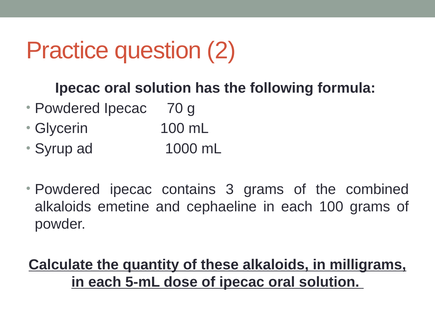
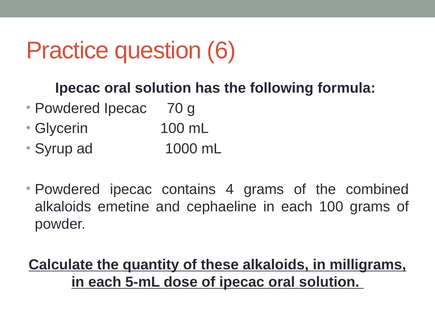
2: 2 -> 6 (221, 51)
3: 3 -> 4 (230, 189)
